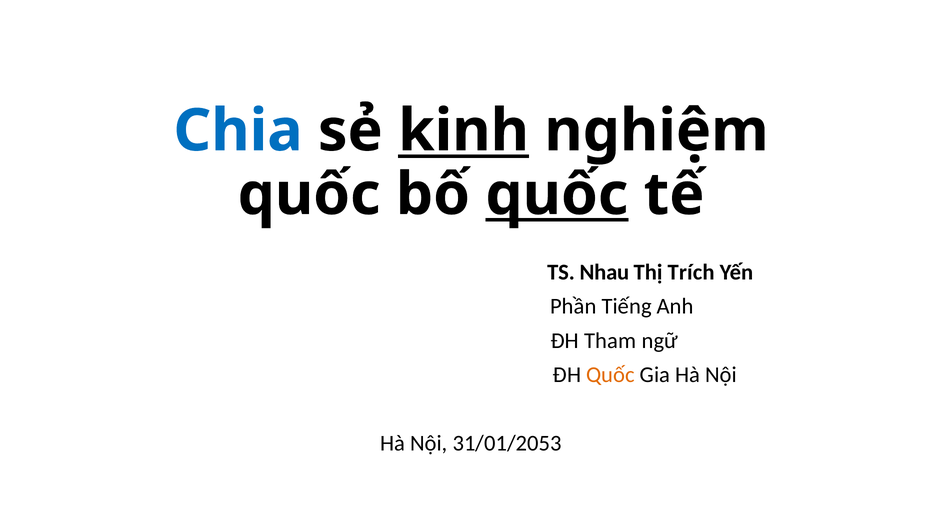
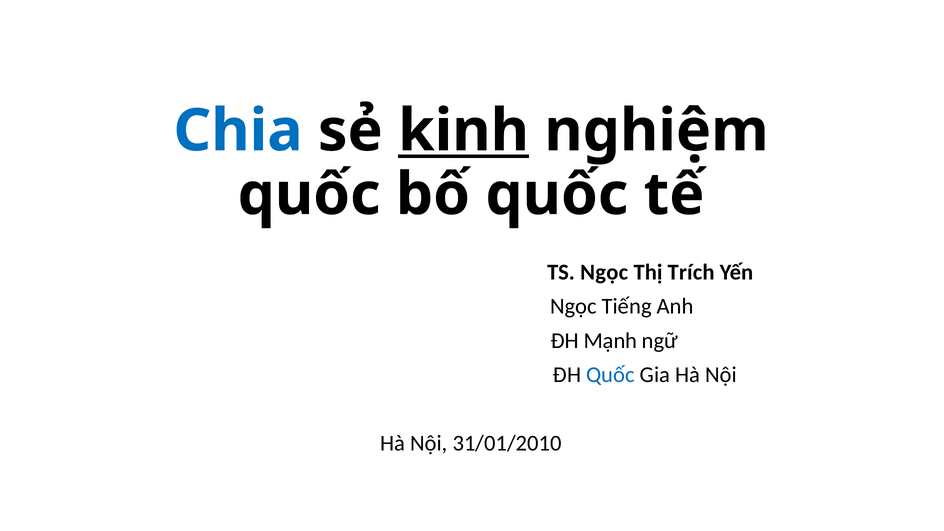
quốc underline: present -> none (557, 195)
TS Nhau: Nhau -> Ngọc (604, 272)
Phần: Phần -> Ngọc (573, 306)
Tham: Tham -> Mạnh (610, 341)
Quốc colour: orange -> blue (611, 375)
31/01/2053: 31/01/2053 -> 31/01/2010 (507, 443)
